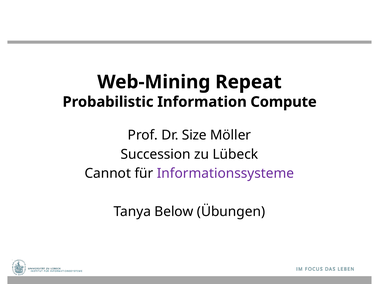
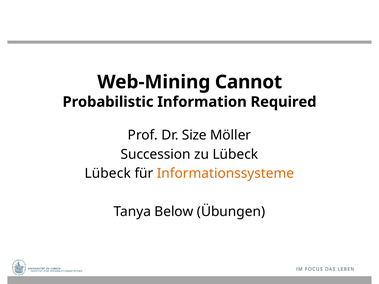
Repeat: Repeat -> Cannot (249, 82)
Compute: Compute -> Required (284, 102)
Cannot: Cannot -> Lübeck (108, 174)
Informationssysteme colour: purple -> orange (225, 174)
